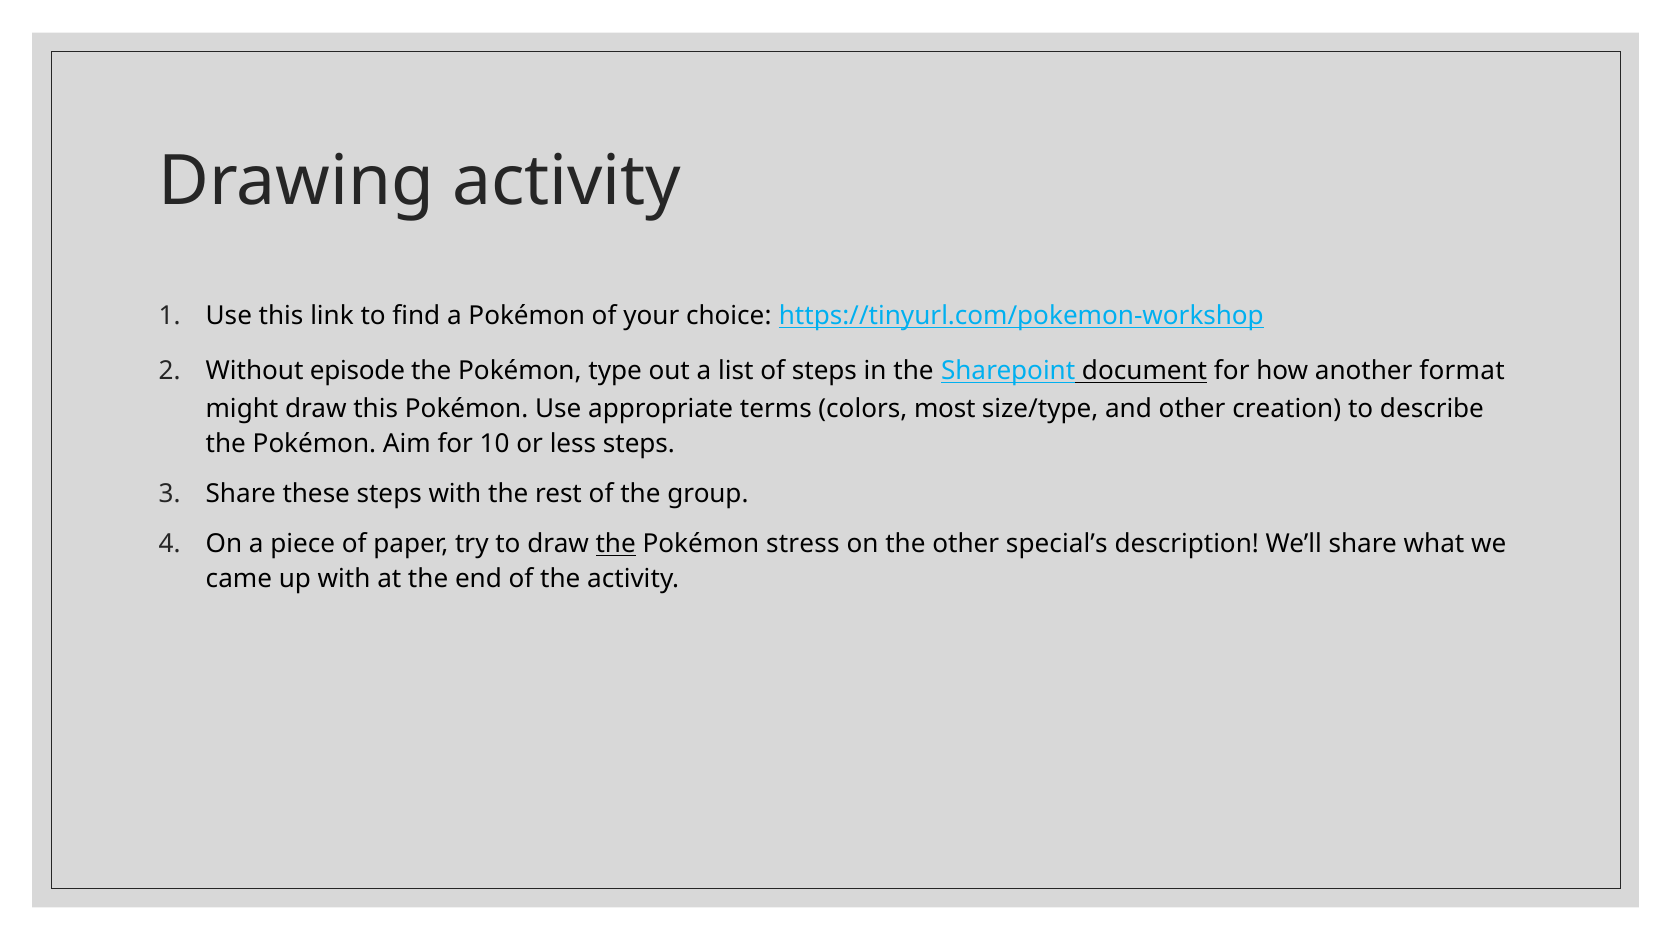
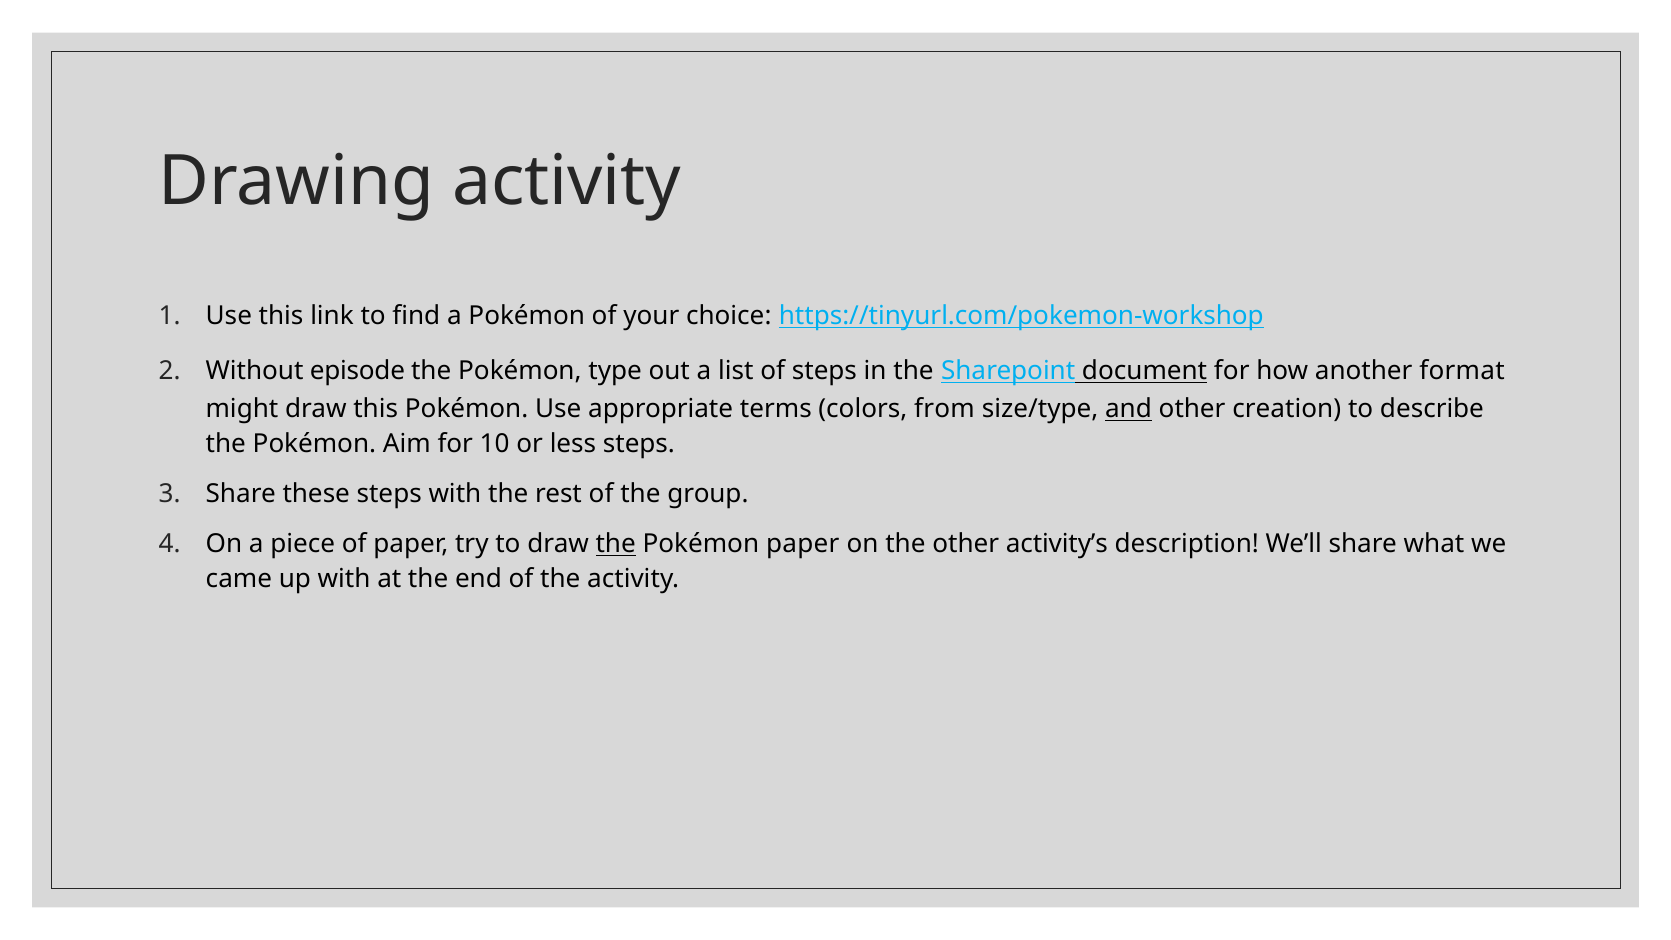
most: most -> from (945, 409)
and underline: none -> present (1128, 409)
Pokémon stress: stress -> paper (803, 544)
special’s: special’s -> activity’s (1057, 544)
